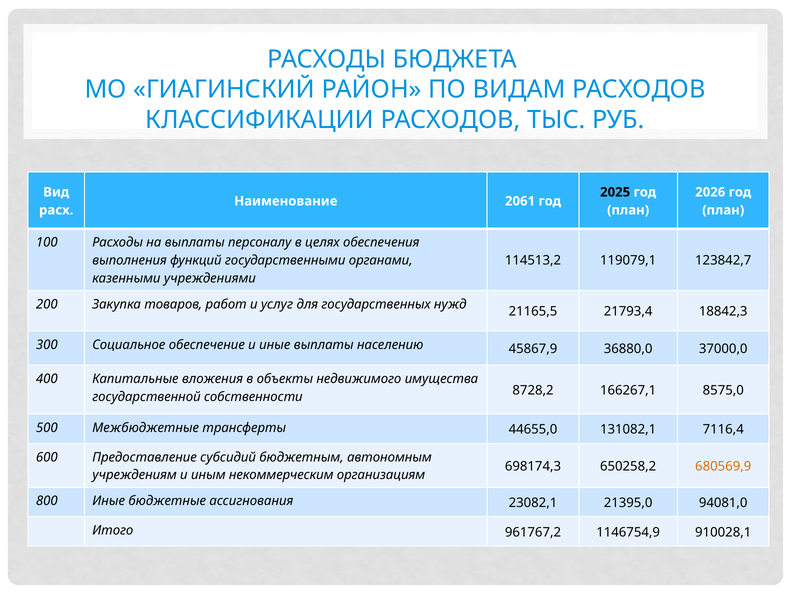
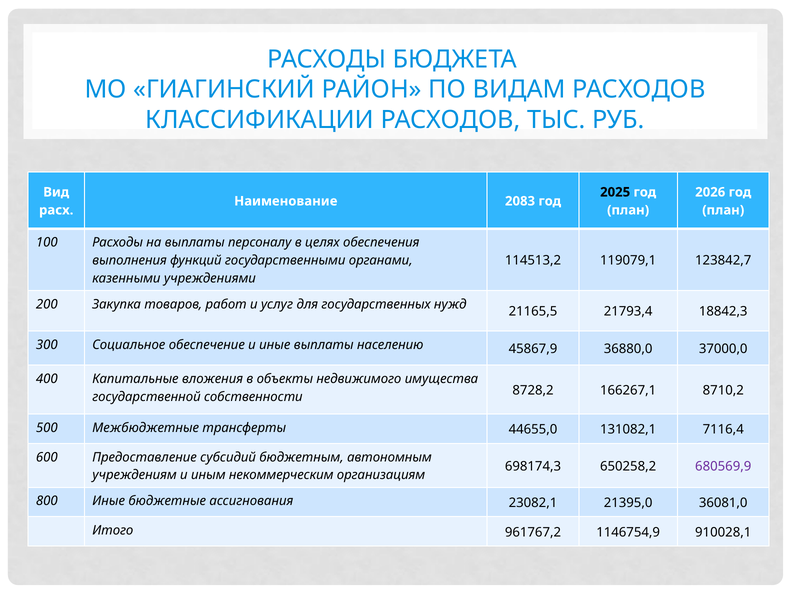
2061: 2061 -> 2083 (520, 201)
8575,0: 8575,0 -> 8710,2 (723, 391)
680569,9 colour: orange -> purple (723, 466)
94081,0: 94081,0 -> 36081,0 (723, 503)
